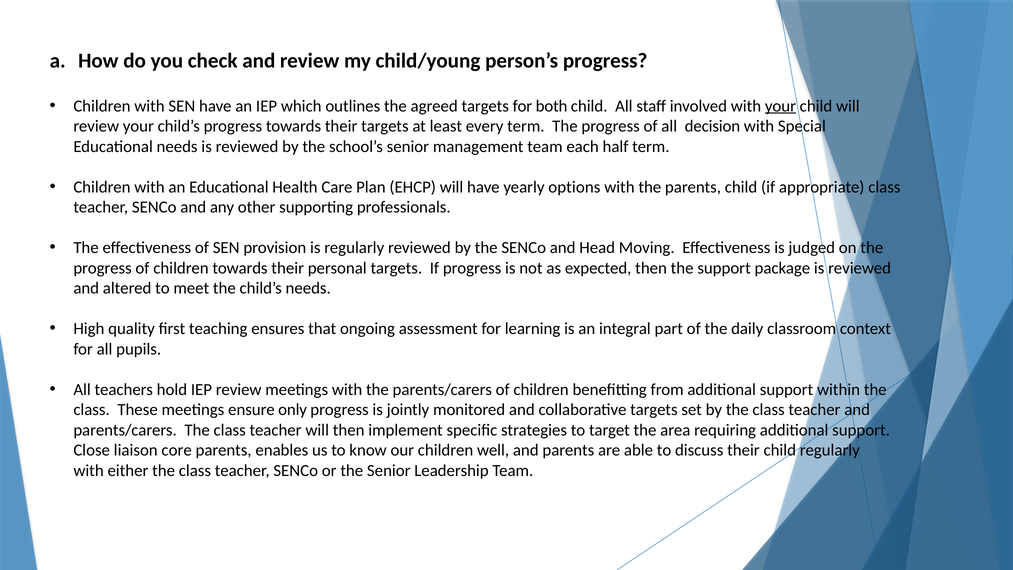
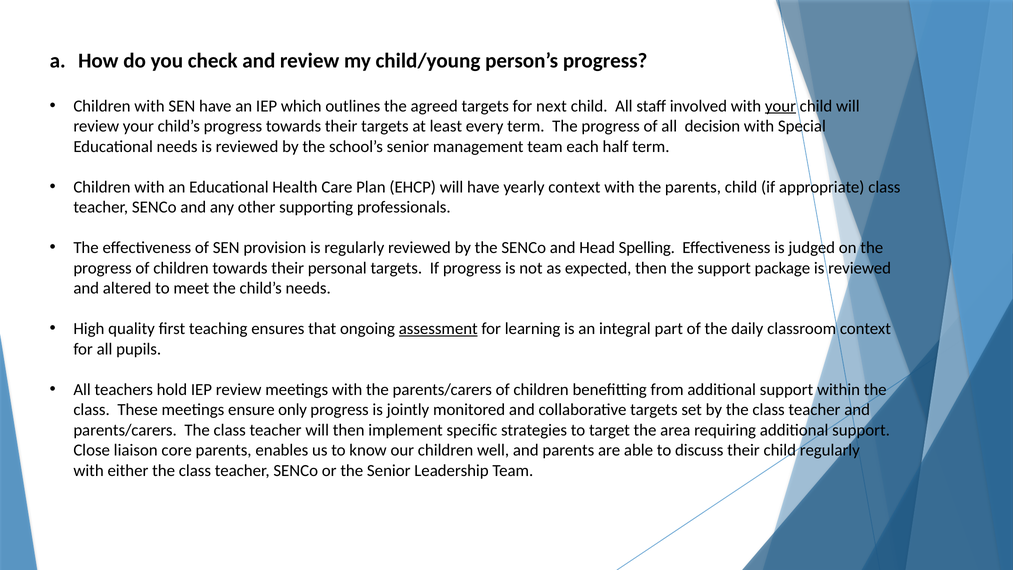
both: both -> next (551, 106)
yearly options: options -> context (574, 187)
Moving: Moving -> Spelling (647, 248)
assessment underline: none -> present (438, 329)
